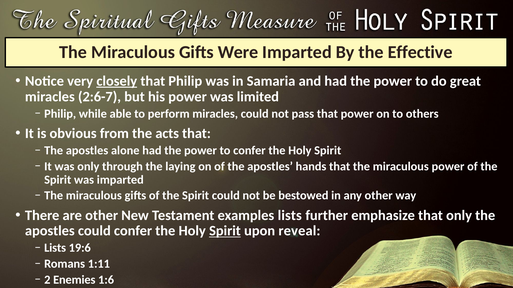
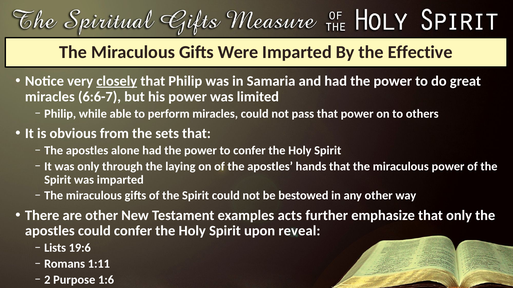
2:6-7: 2:6-7 -> 6:6-7 (100, 97)
acts: acts -> sets (167, 134)
examples lists: lists -> acts (290, 216)
Spirit underline: present -> none (225, 231)
Enemies: Enemies -> Purpose (74, 280)
